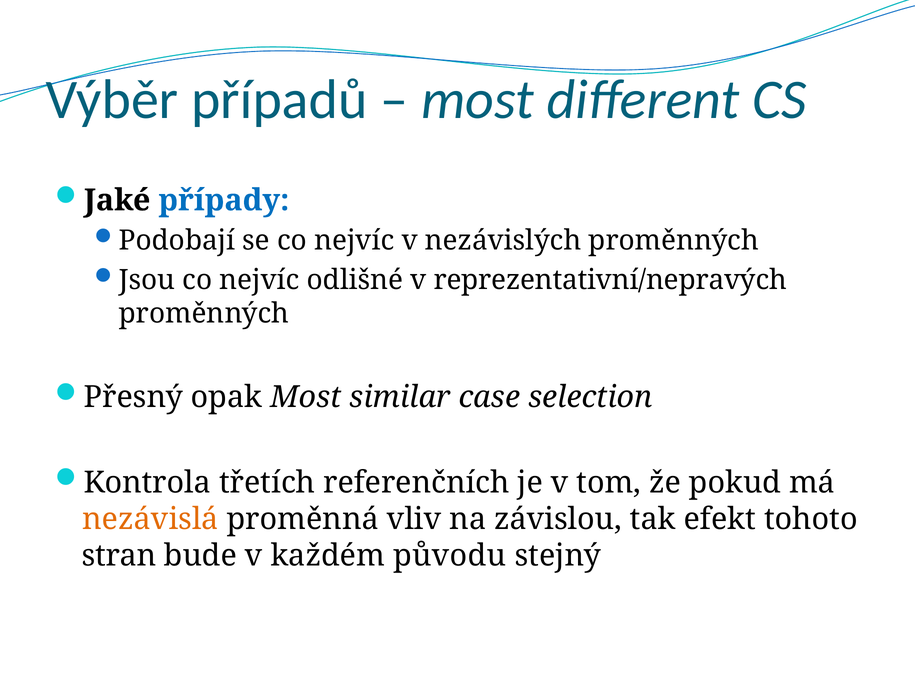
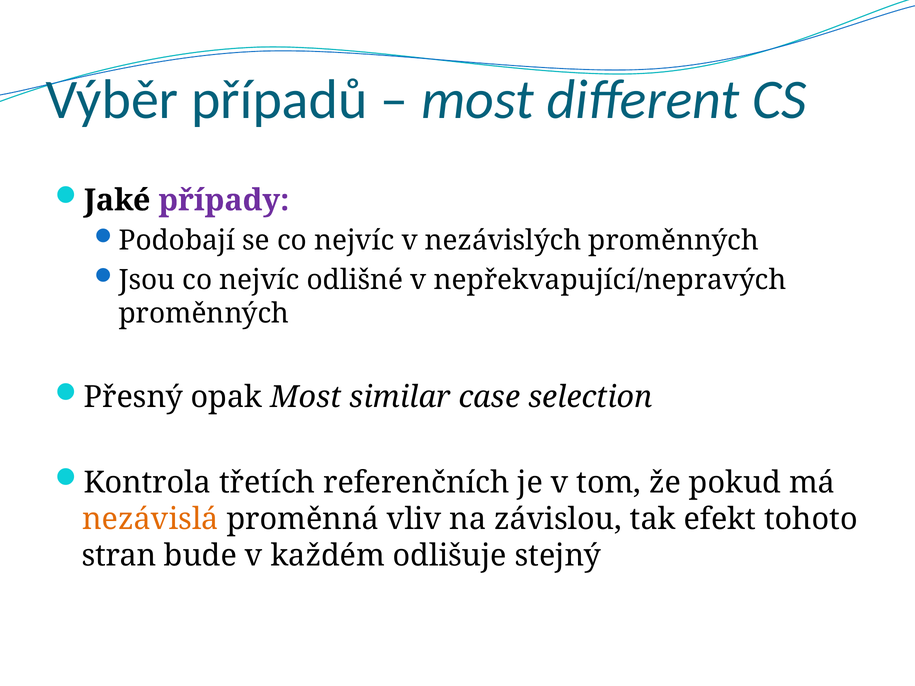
případy colour: blue -> purple (224, 200)
reprezentativní/nepravých: reprezentativní/nepravých -> nepřekvapující/nepravých (610, 280)
původu: původu -> odlišuje (450, 556)
